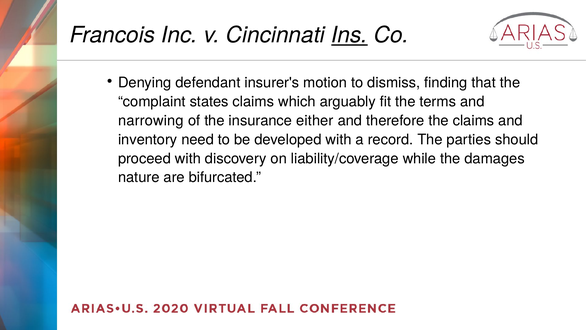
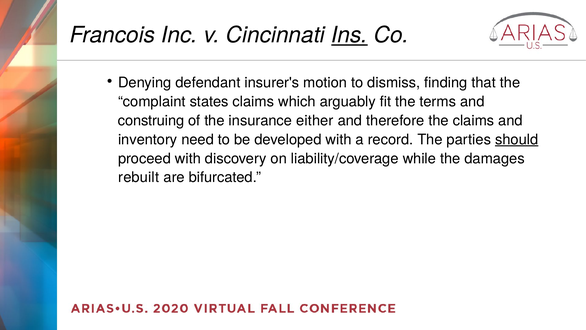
narrowing: narrowing -> construing (151, 120)
should underline: none -> present (517, 139)
nature: nature -> rebuilt (139, 177)
